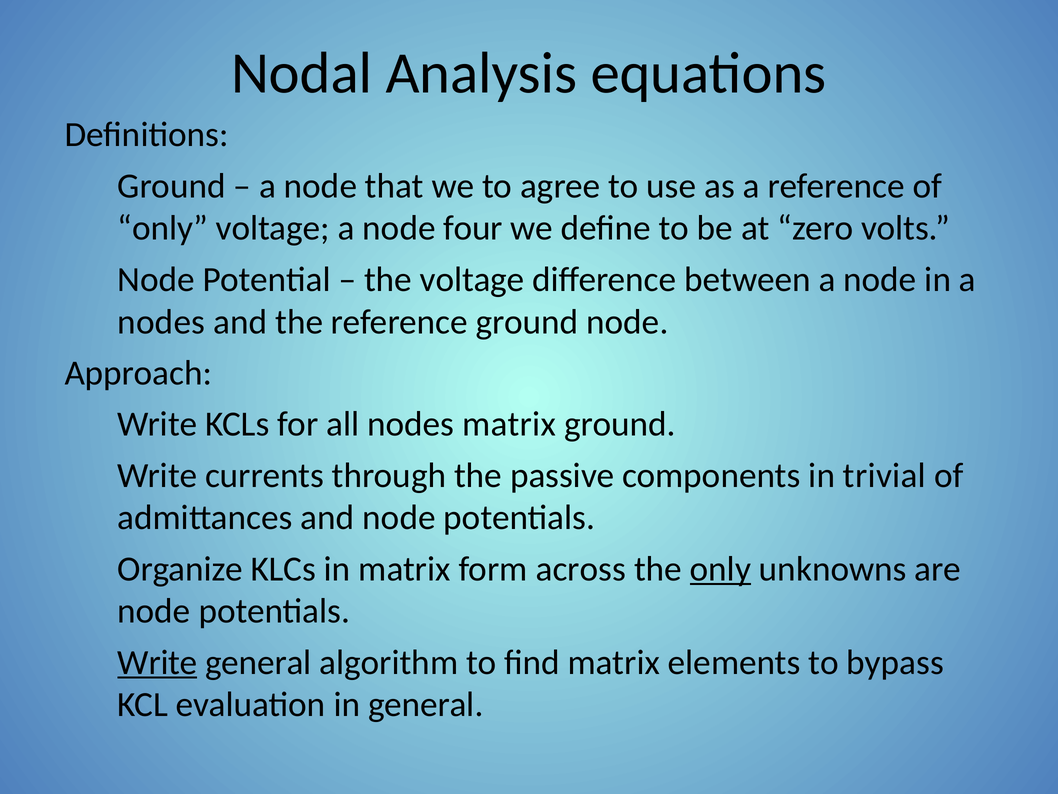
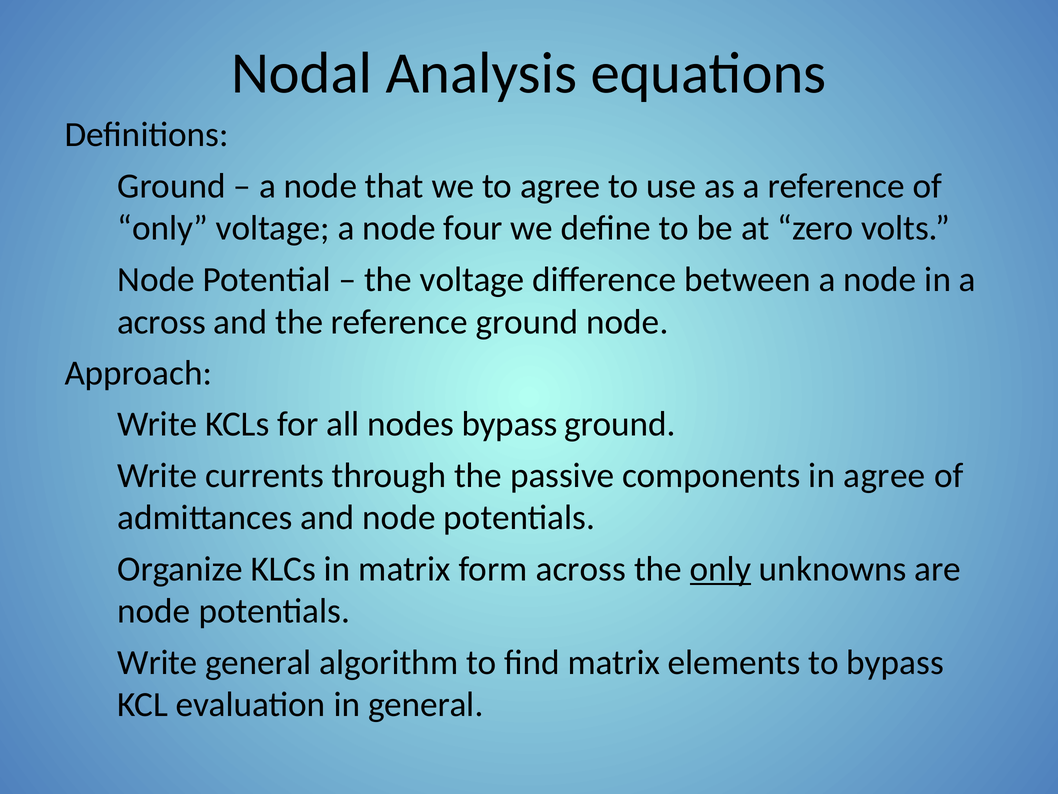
nodes: nodes -> across (162, 322)
nodes matrix: matrix -> bypass (509, 424)
in trivial: trivial -> agree (884, 475)
Write underline: present -> none (157, 662)
